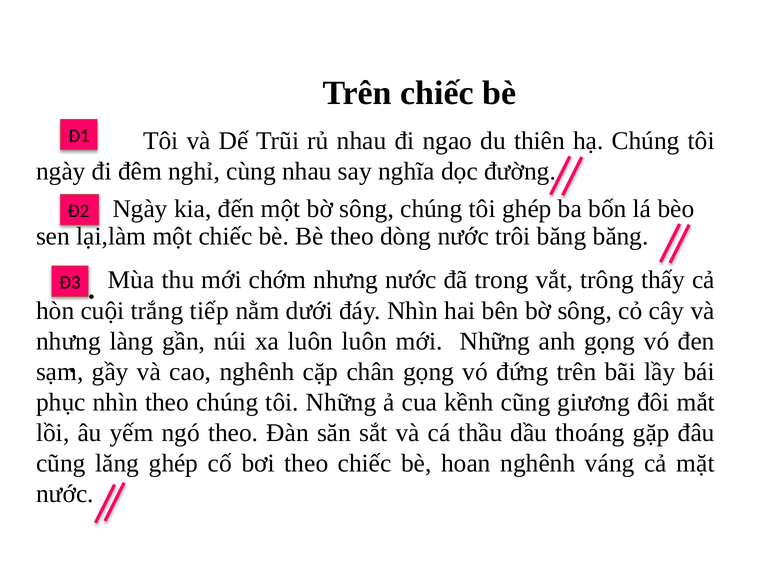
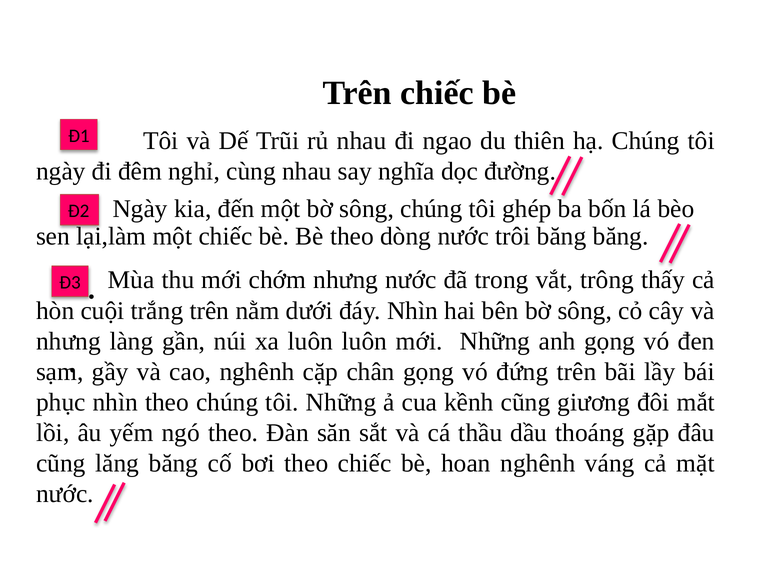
trắng tiếp: tiếp -> trên (209, 311)
lăng ghép: ghép -> băng (174, 463)
